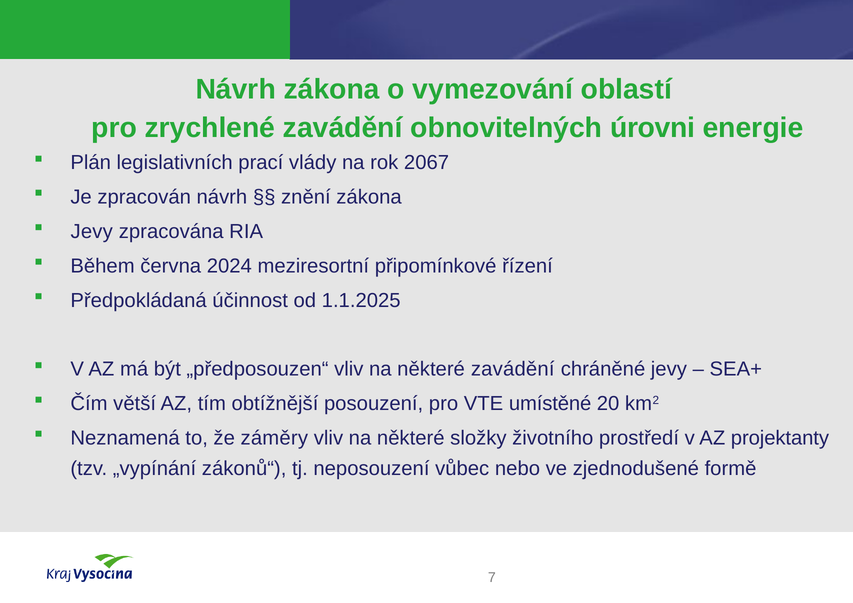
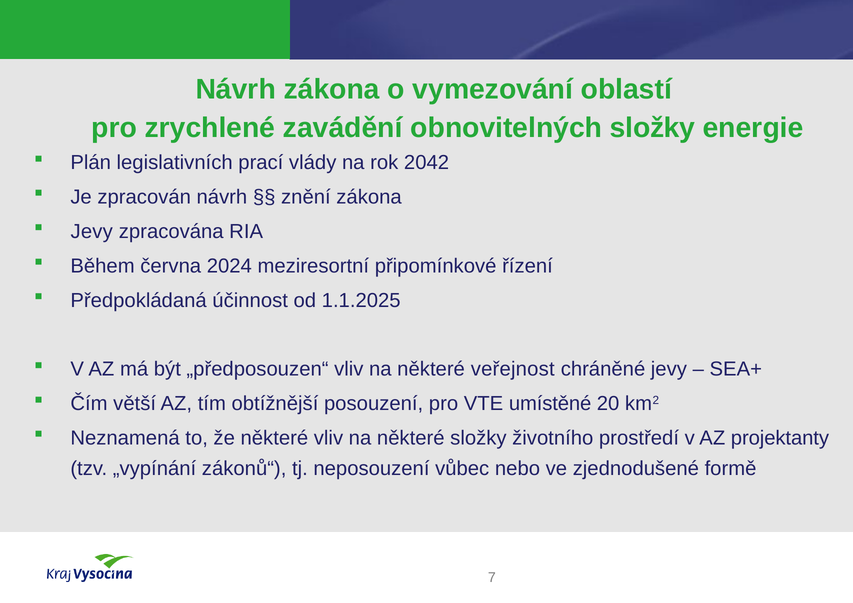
obnovitelných úrovni: úrovni -> složky (653, 128)
2067: 2067 -> 2042 (427, 163)
některé zavádění: zavádění -> veřejnost (513, 369)
že záměry: záměry -> některé (274, 438)
